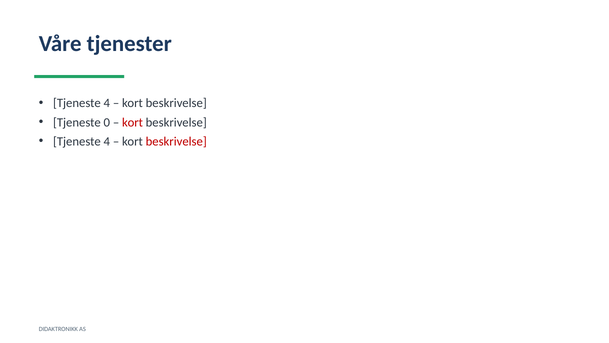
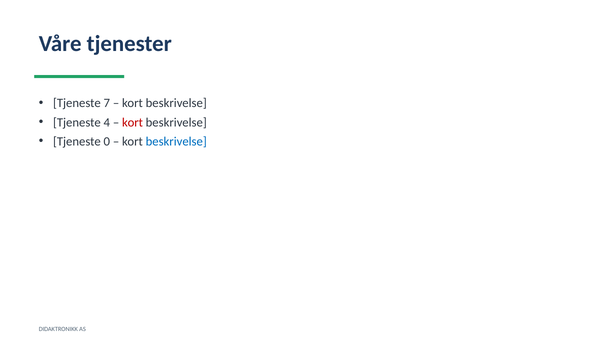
4: 4 -> 7 (107, 103)
0: 0 -> 4 (107, 122)
4: 4 -> 0 (107, 141)
beskrivelse colour: red -> blue (176, 141)
